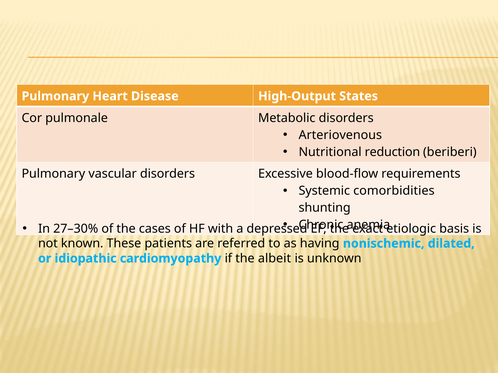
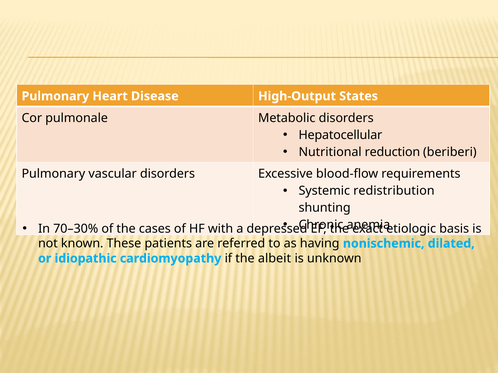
Arteriovenous: Arteriovenous -> Hepatocellular (340, 135)
comorbidities: comorbidities -> redistribution (394, 191)
27–30%: 27–30% -> 70–30% (76, 229)
